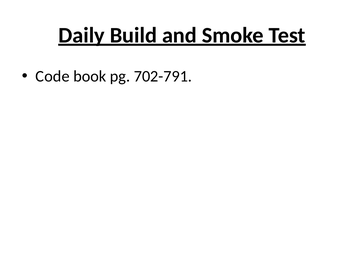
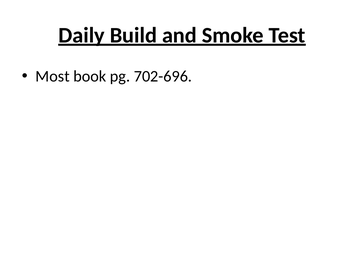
Code: Code -> Most (53, 76)
702-791: 702-791 -> 702-696 (163, 76)
